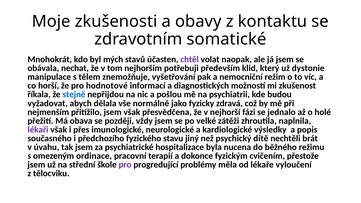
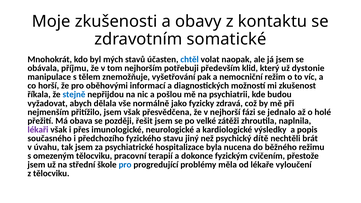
chtěl colour: purple -> blue (190, 59)
nechat: nechat -> příjmu (75, 68)
hodnotové: hodnotové -> oběhovými (107, 86)
vždy: vždy -> řešit (144, 121)
omezeným ordinace: ordinace -> tělocviku (94, 156)
pro colour: purple -> blue (125, 165)
